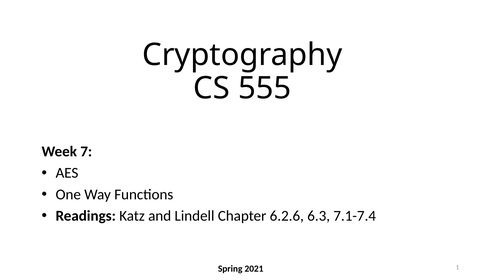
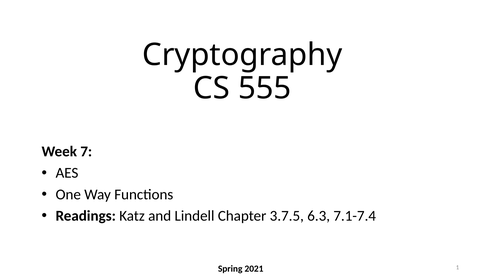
6.2.6: 6.2.6 -> 3.7.5 (287, 216)
